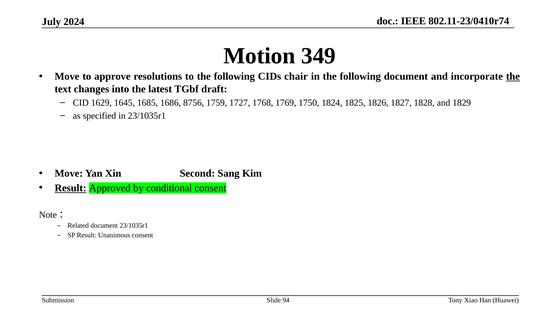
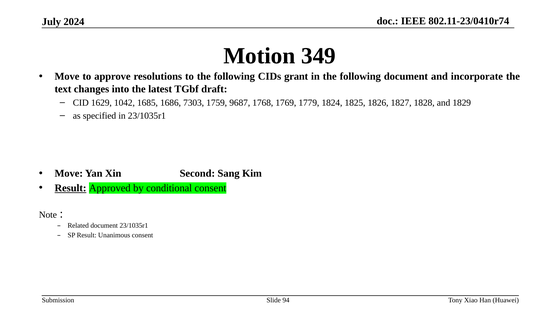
chair: chair -> grant (296, 76)
the underline: present -> none (513, 76)
1645: 1645 -> 1042 (124, 103)
8756: 8756 -> 7303 (194, 103)
1727: 1727 -> 9687 (240, 103)
1750: 1750 -> 1779 (309, 103)
